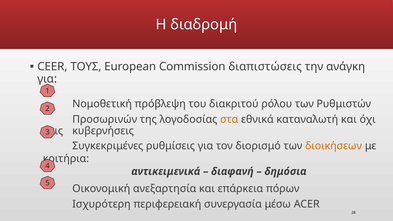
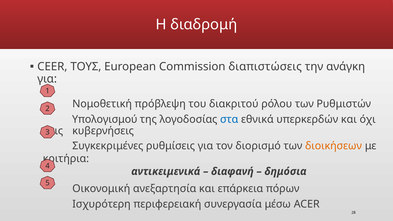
Προσωρινών: Προσωρινών -> Υπολογισμού (105, 119)
στα colour: orange -> blue (229, 119)
καταναλωτή: καταναλωτή -> υπερκερδών (307, 119)
